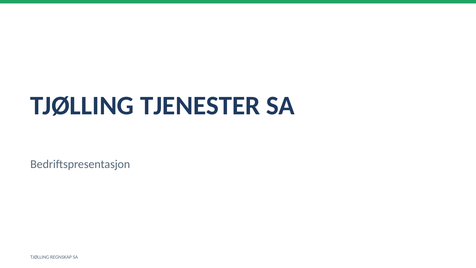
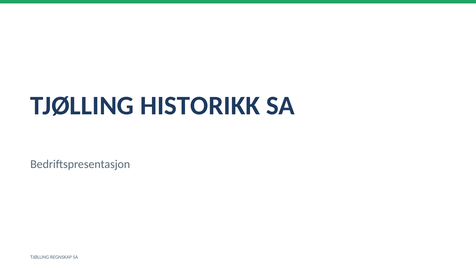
TJENESTER: TJENESTER -> HISTORIKK (200, 106)
